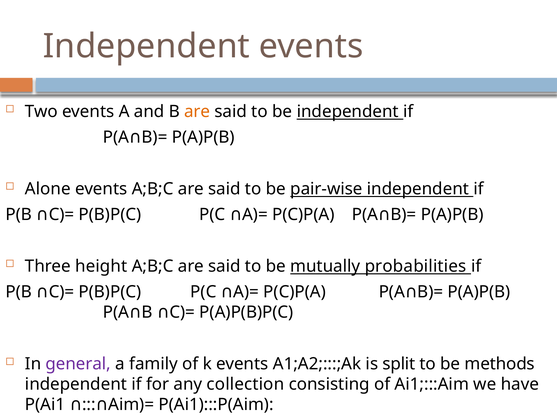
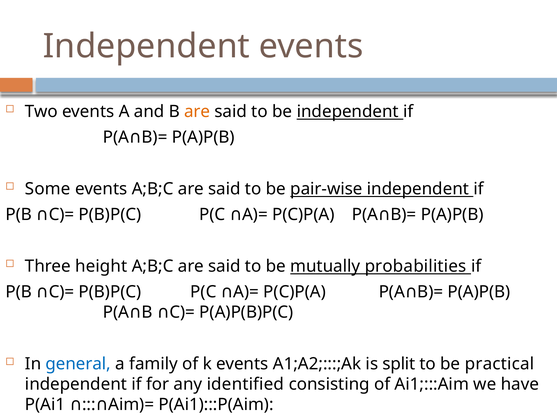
Alone: Alone -> Some (48, 189)
general colour: purple -> blue (78, 365)
methods: methods -> practical (500, 365)
collection: collection -> identified (245, 385)
